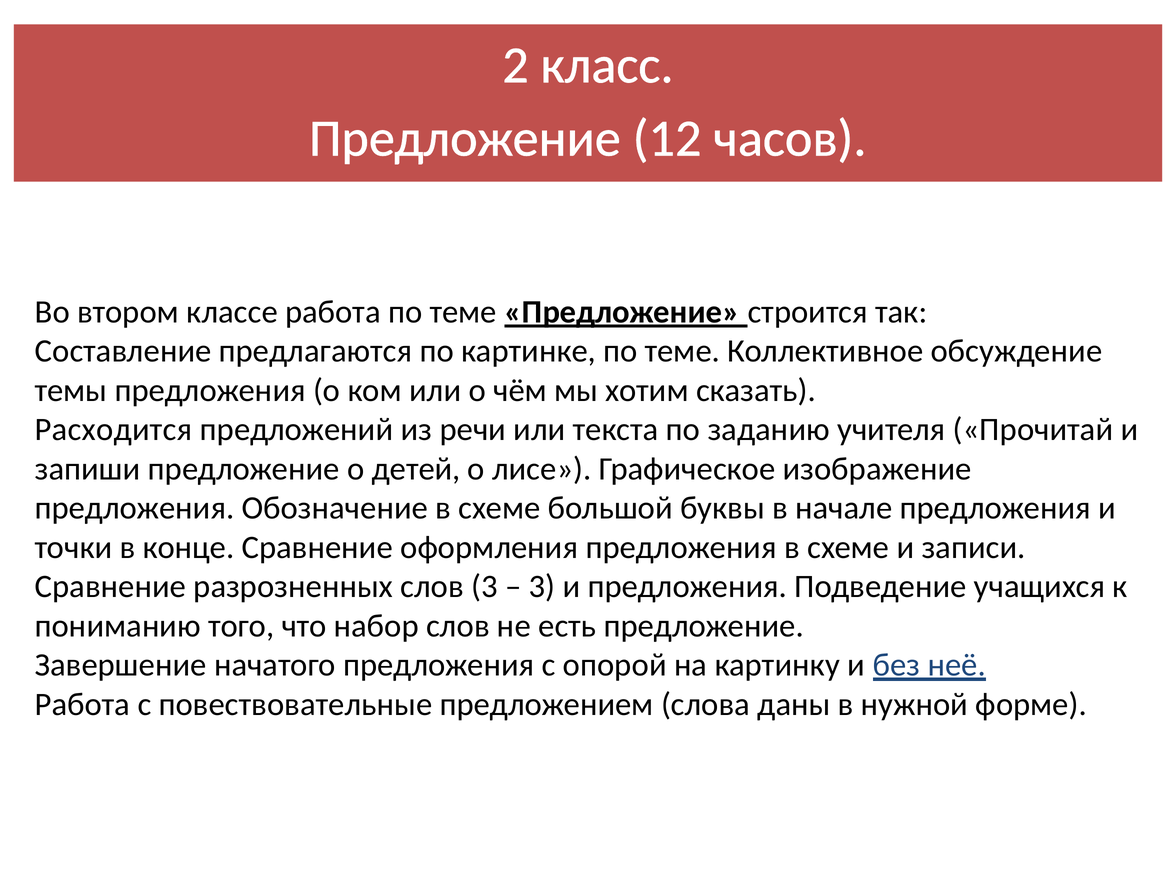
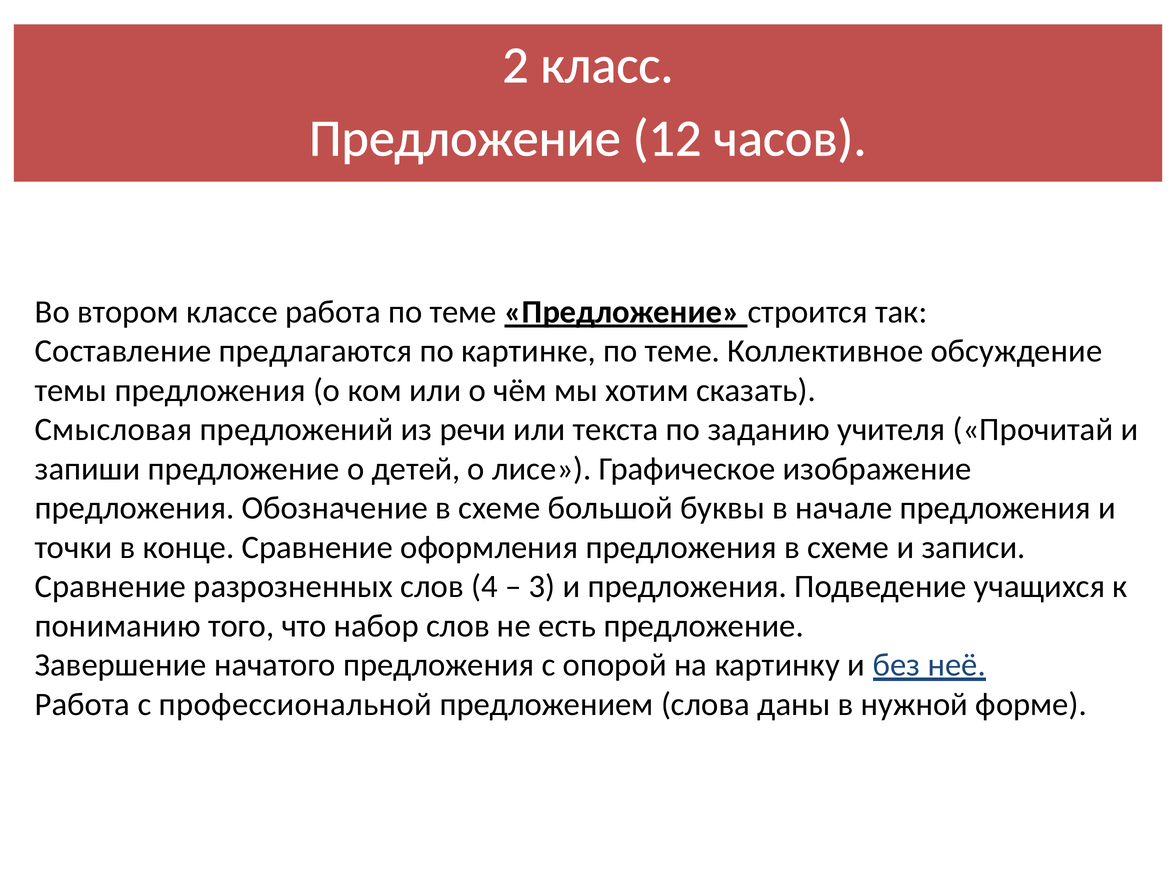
Расходится: Расходится -> Смысловая (114, 430)
слов 3: 3 -> 4 (484, 587)
повествовательные: повествовательные -> профессиональной (295, 704)
